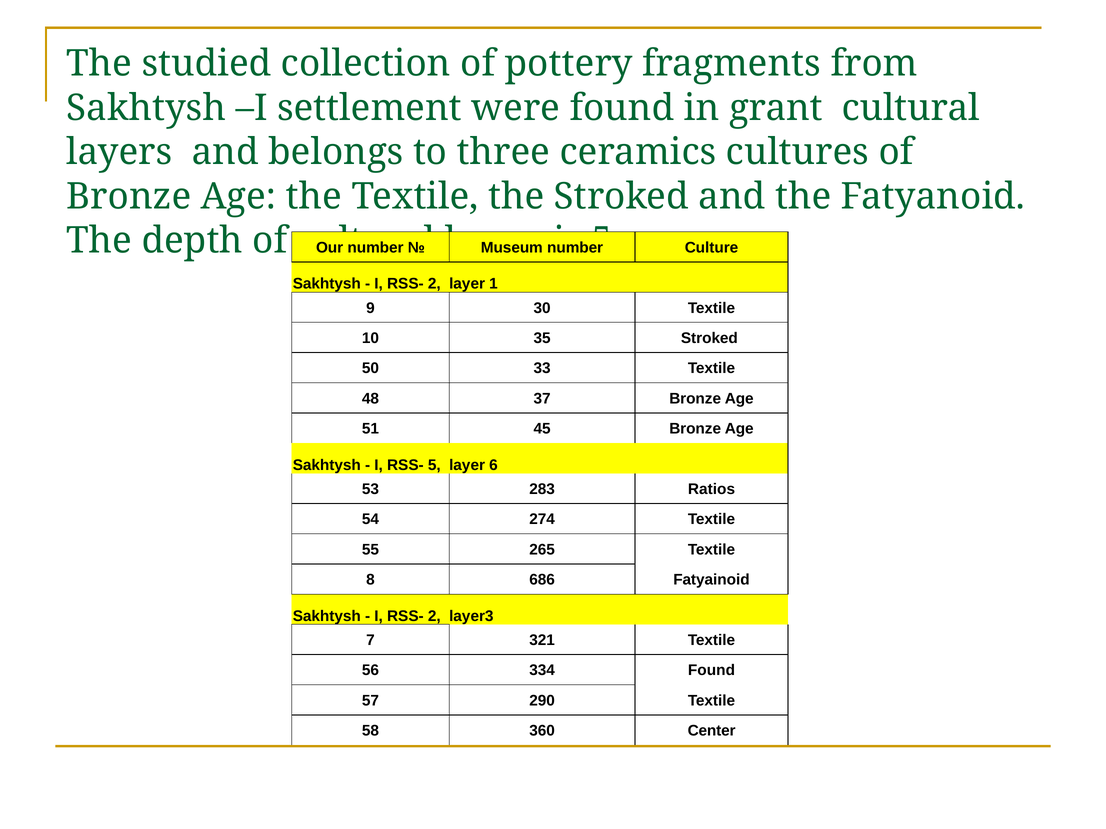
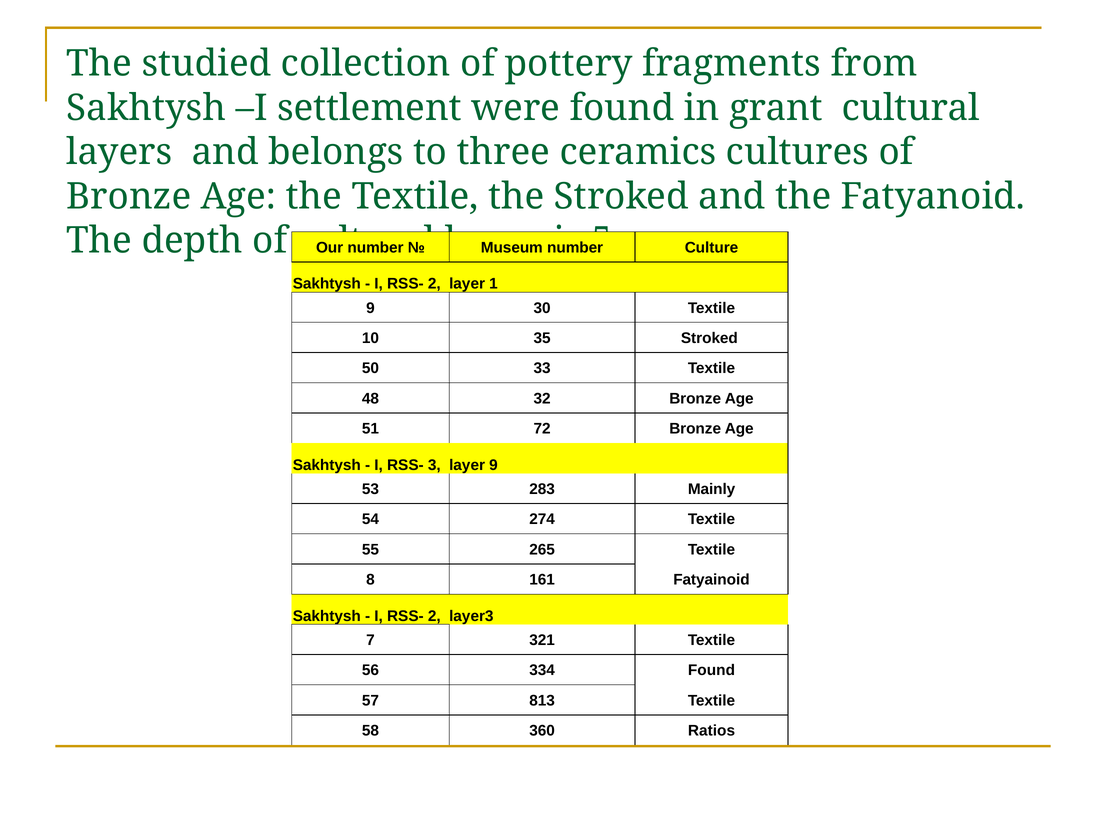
37: 37 -> 32 (542, 399)
45: 45 -> 72 (542, 429)
RSS- 5: 5 -> 3 (434, 465)
layer 6: 6 -> 9 (493, 465)
Ratios: Ratios -> Mainly (712, 489)
686: 686 -> 161 (542, 580)
290: 290 -> 813 (542, 701)
Center: Center -> Ratios (711, 731)
